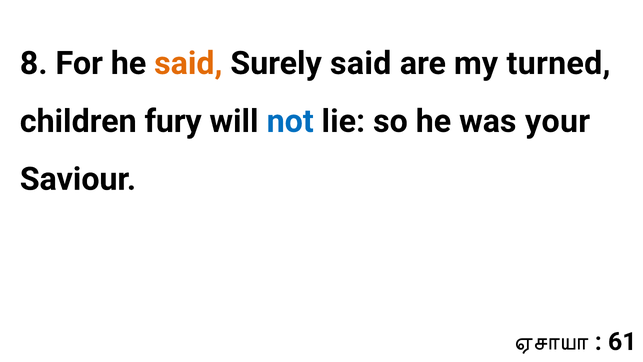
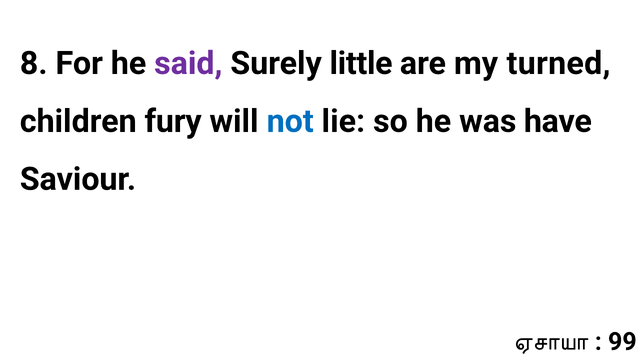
said colour: orange -> purple (188, 63)
Surely said: said -> little (361, 63)
your: your -> have (558, 121)
61: 61 -> 99 (622, 341)
